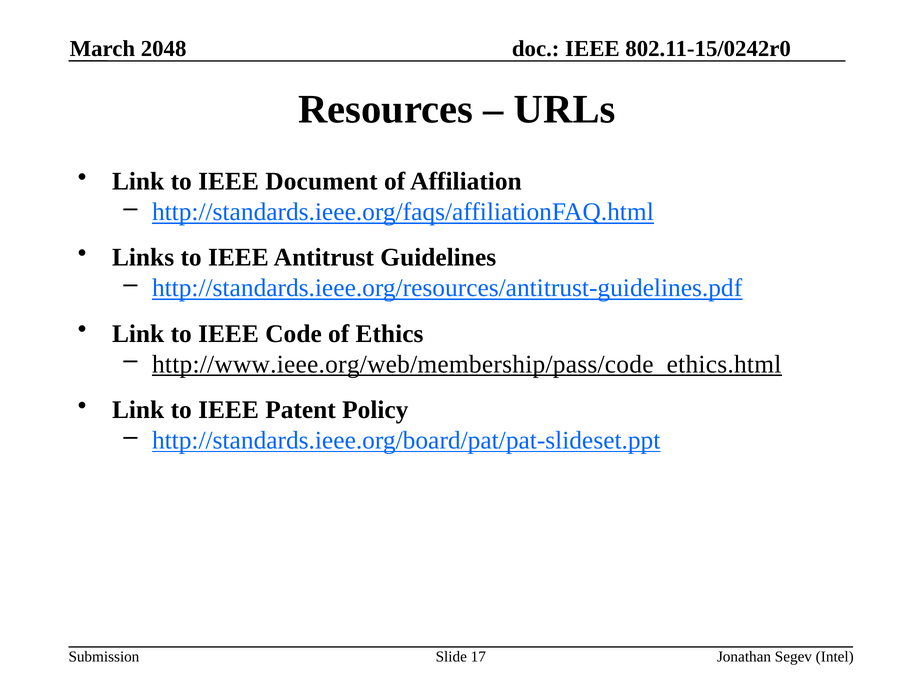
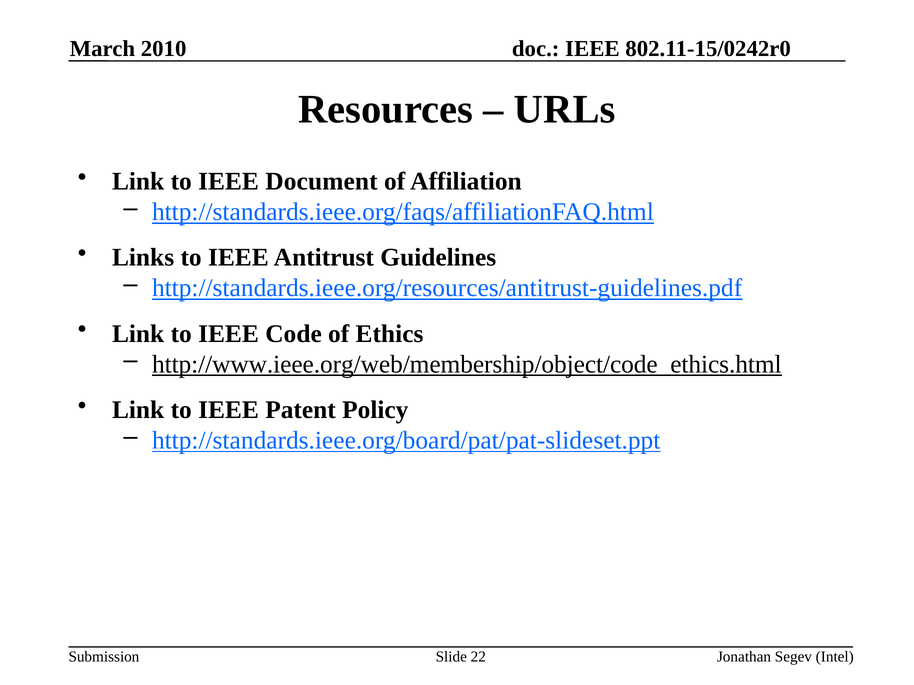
2048: 2048 -> 2010 (164, 49)
http://www.ieee.org/web/membership/pass/code_ethics.html: http://www.ieee.org/web/membership/pass/code_ethics.html -> http://www.ieee.org/web/membership/object/code_ethics.html (467, 364)
17: 17 -> 22 (478, 657)
